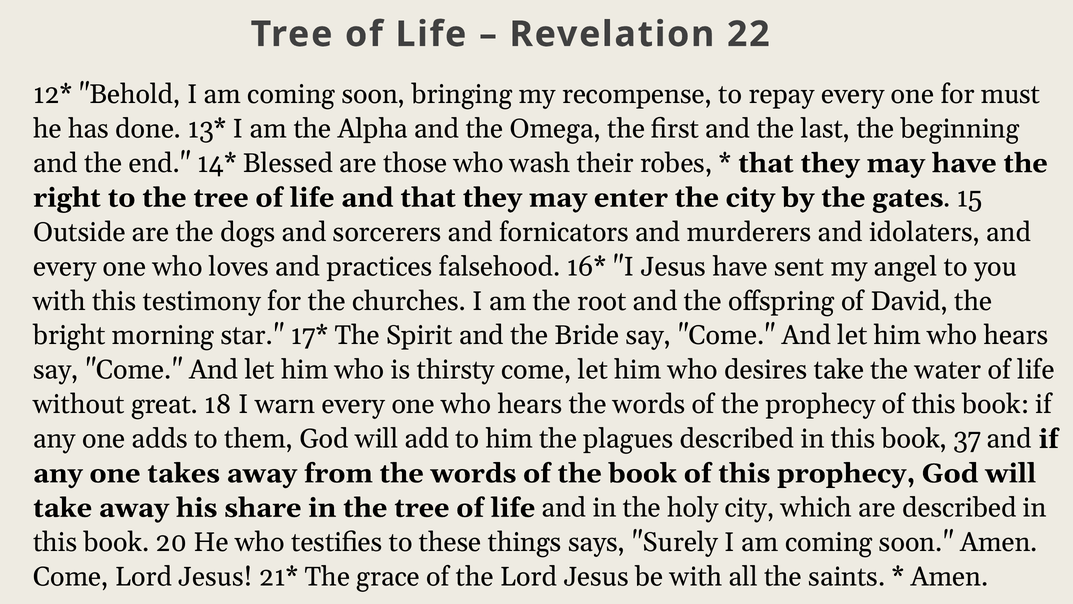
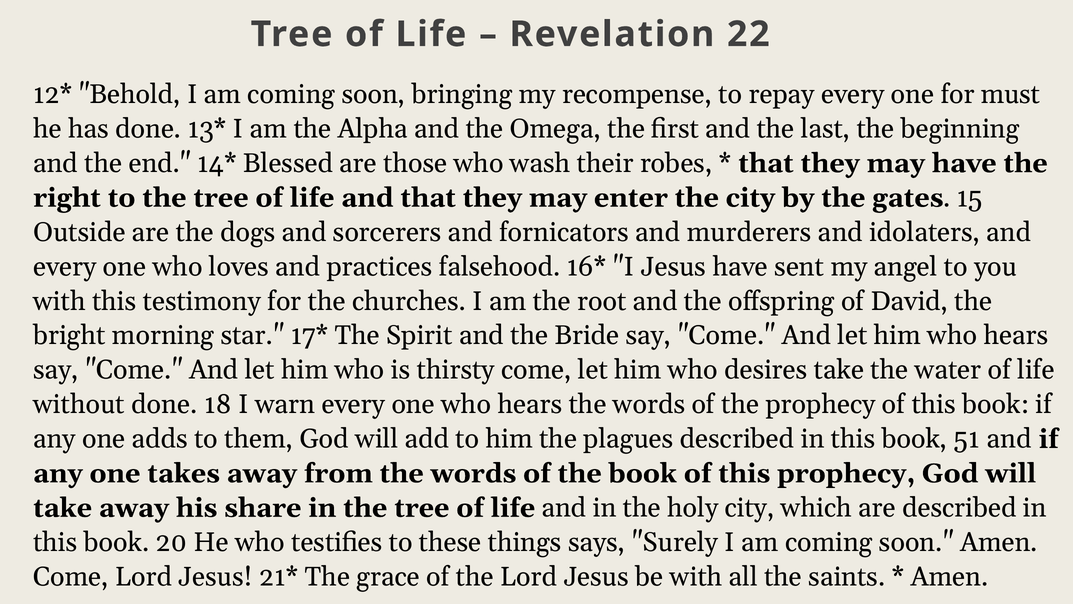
without great: great -> done (164, 404)
37: 37 -> 51 (967, 439)
